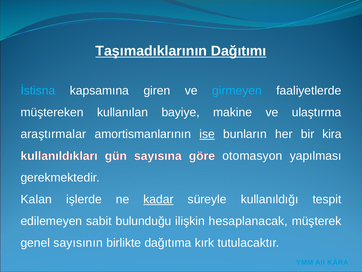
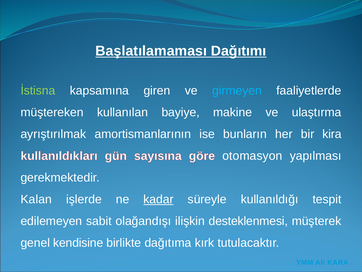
Taşımadıklarının: Taşımadıklarının -> Başlatılamaması (151, 51)
İstisna colour: light blue -> light green (38, 90)
araştırmalar: araştırmalar -> ayrıştırılmak (53, 134)
ise underline: present -> none (207, 134)
bulunduğu: bulunduğu -> olağandışı (143, 221)
hesaplanacak: hesaplanacak -> desteklenmesi (248, 221)
sayısının: sayısının -> kendisine (78, 243)
